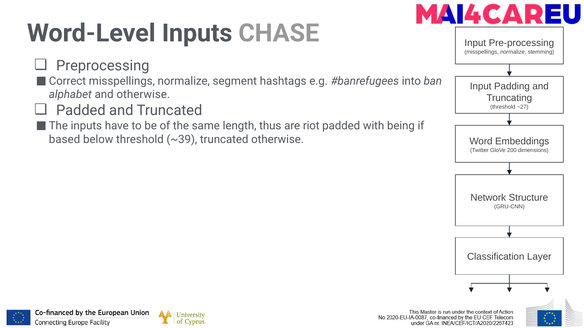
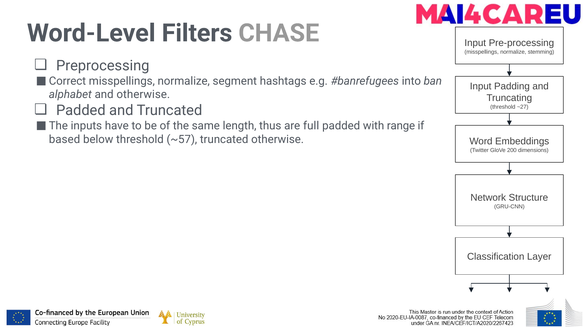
Word-Level Inputs: Inputs -> Filters (197, 33)
riot: riot -> full (311, 126)
being: being -> range (401, 126)
~39: ~39 -> ~57 (182, 139)
